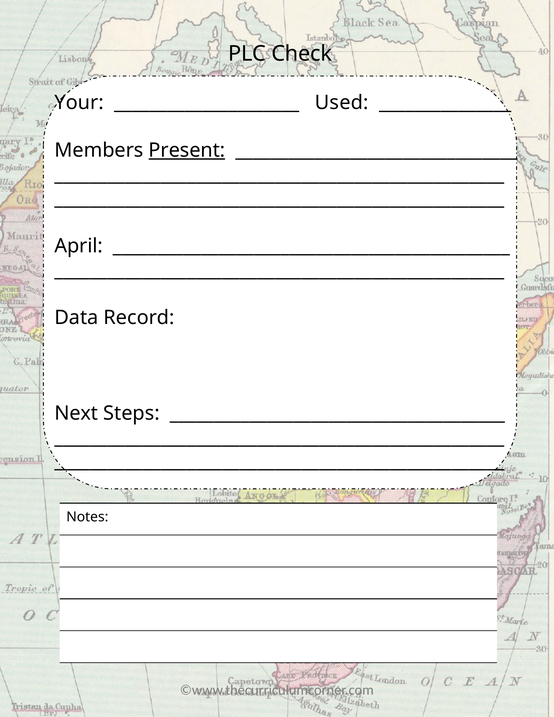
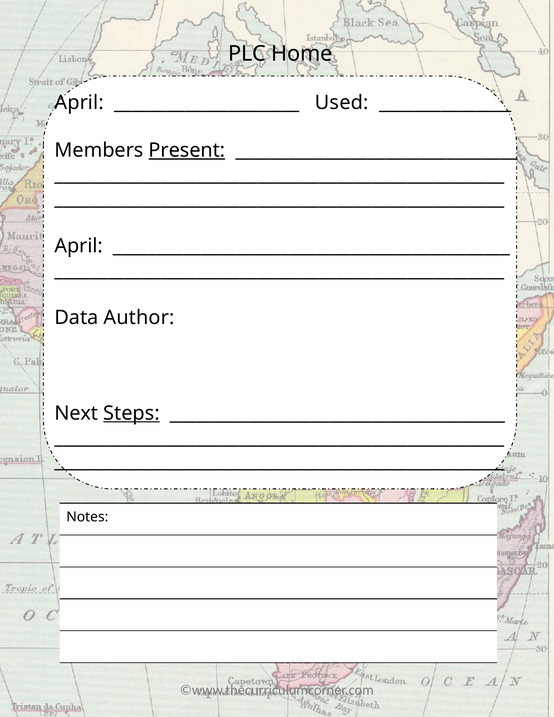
Check: Check -> Home (302, 54)
Your: Your -> April (79, 103)
Record: Record -> Author (139, 318)
Steps underline: none -> present (132, 413)
